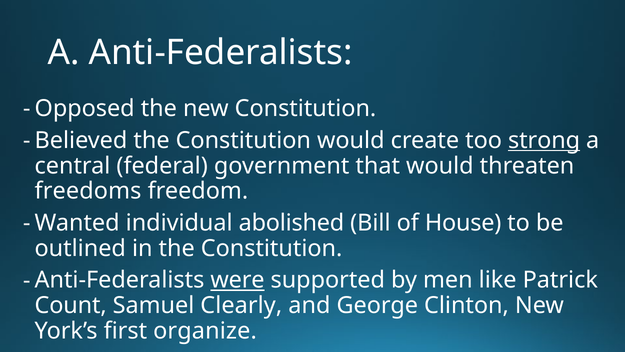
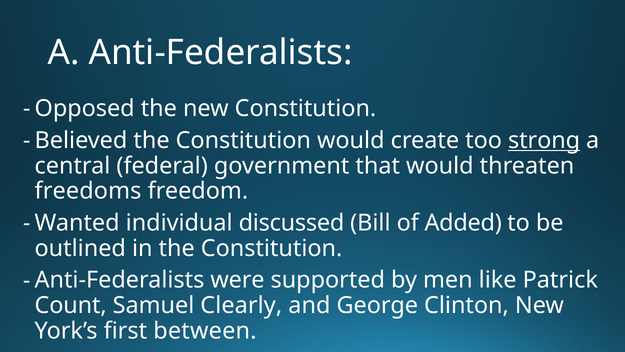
abolished: abolished -> discussed (292, 223)
House: House -> Added (463, 223)
were underline: present -> none (237, 280)
organize: organize -> between (205, 331)
